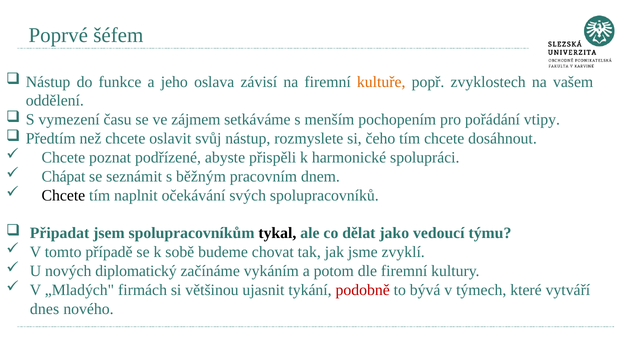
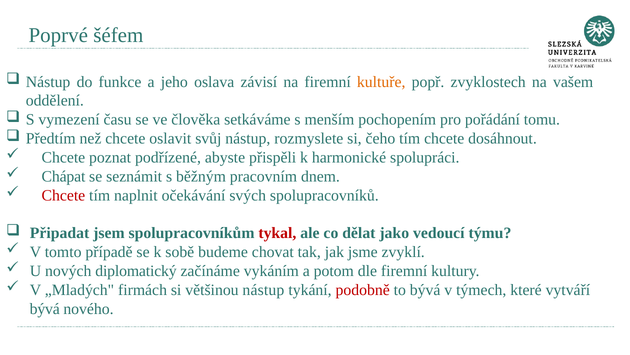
zájmem: zájmem -> člověka (196, 119)
vtipy: vtipy -> tomu (542, 119)
Chcete colour: black -> red (63, 195)
tykal colour: black -> red (277, 233)
většinou ujasnit: ujasnit -> nástup (263, 290)
dnes: dnes -> bývá (45, 308)
